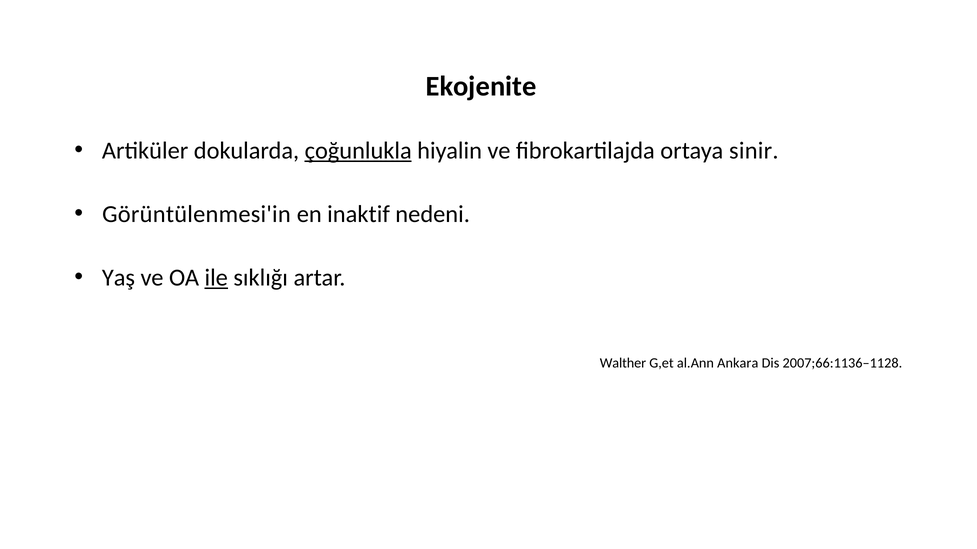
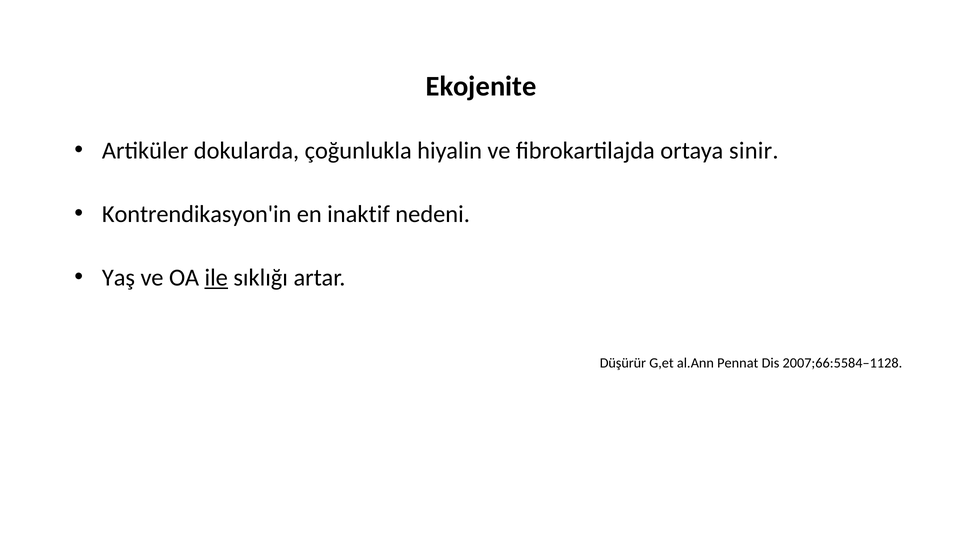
çoğunlukla underline: present -> none (358, 151)
Görüntülenmesi'in: Görüntülenmesi'in -> Kontrendikasyon'in (197, 214)
Walther: Walther -> Düşürür (623, 363)
Ankara: Ankara -> Pennat (738, 363)
2007;66:1136–1128: 2007;66:1136–1128 -> 2007;66:5584–1128 (842, 363)
